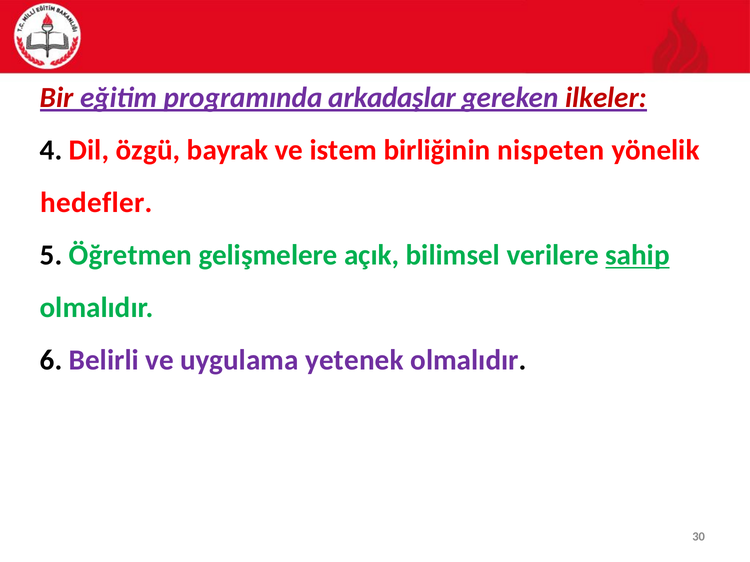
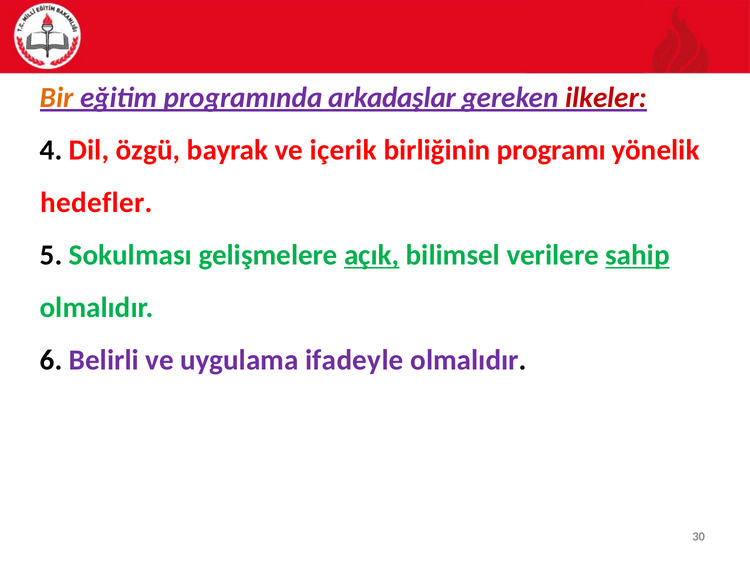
Bir colour: red -> orange (57, 98)
istem: istem -> içerik (343, 150)
nispeten: nispeten -> programı (551, 150)
Öğretmen: Öğretmen -> Sokulması (130, 255)
açık underline: none -> present (372, 255)
yetenek: yetenek -> ifadeyle (354, 360)
